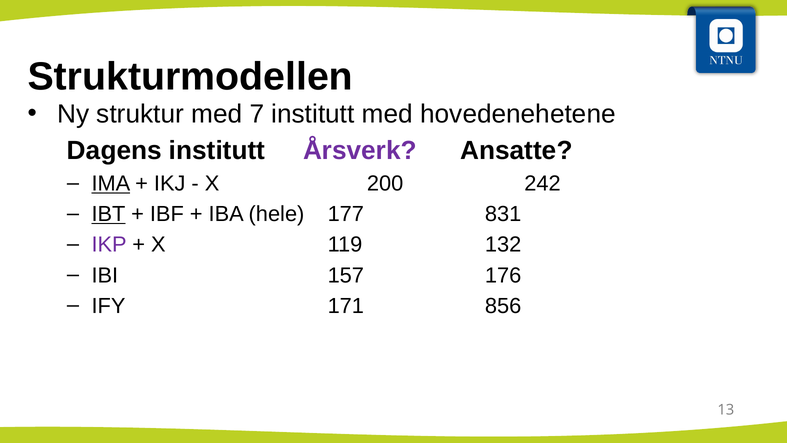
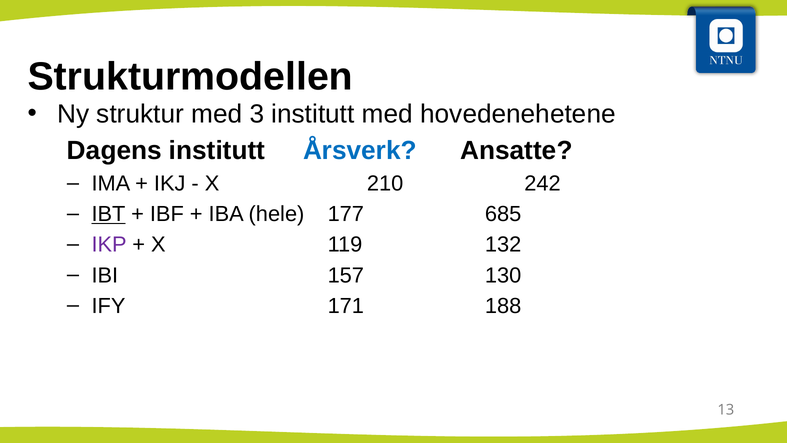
7: 7 -> 3 (257, 114)
Årsverk colour: purple -> blue (360, 150)
IMA underline: present -> none (111, 183)
200: 200 -> 210 (385, 183)
831: 831 -> 685 (503, 214)
176: 176 -> 130 (503, 275)
856: 856 -> 188 (503, 306)
